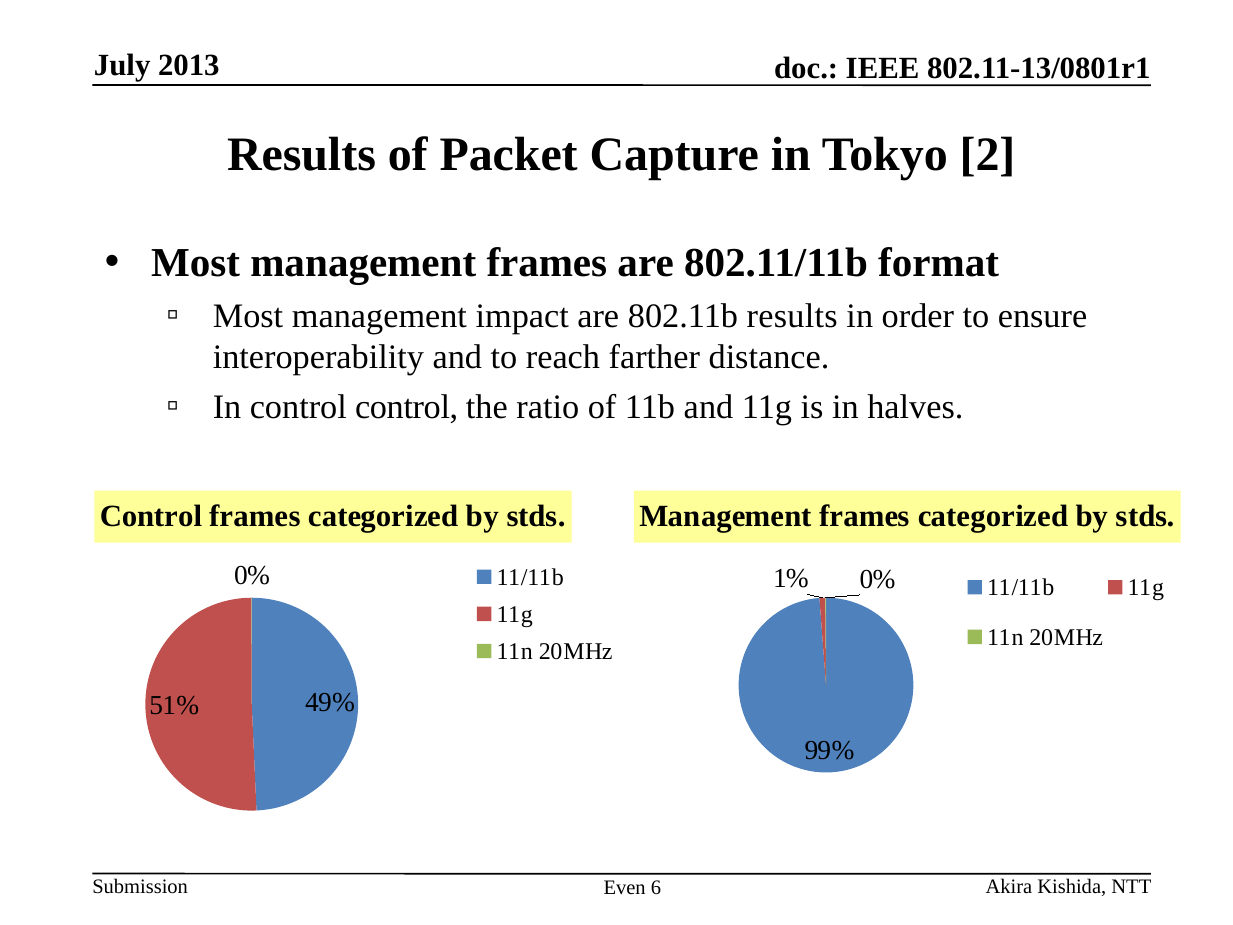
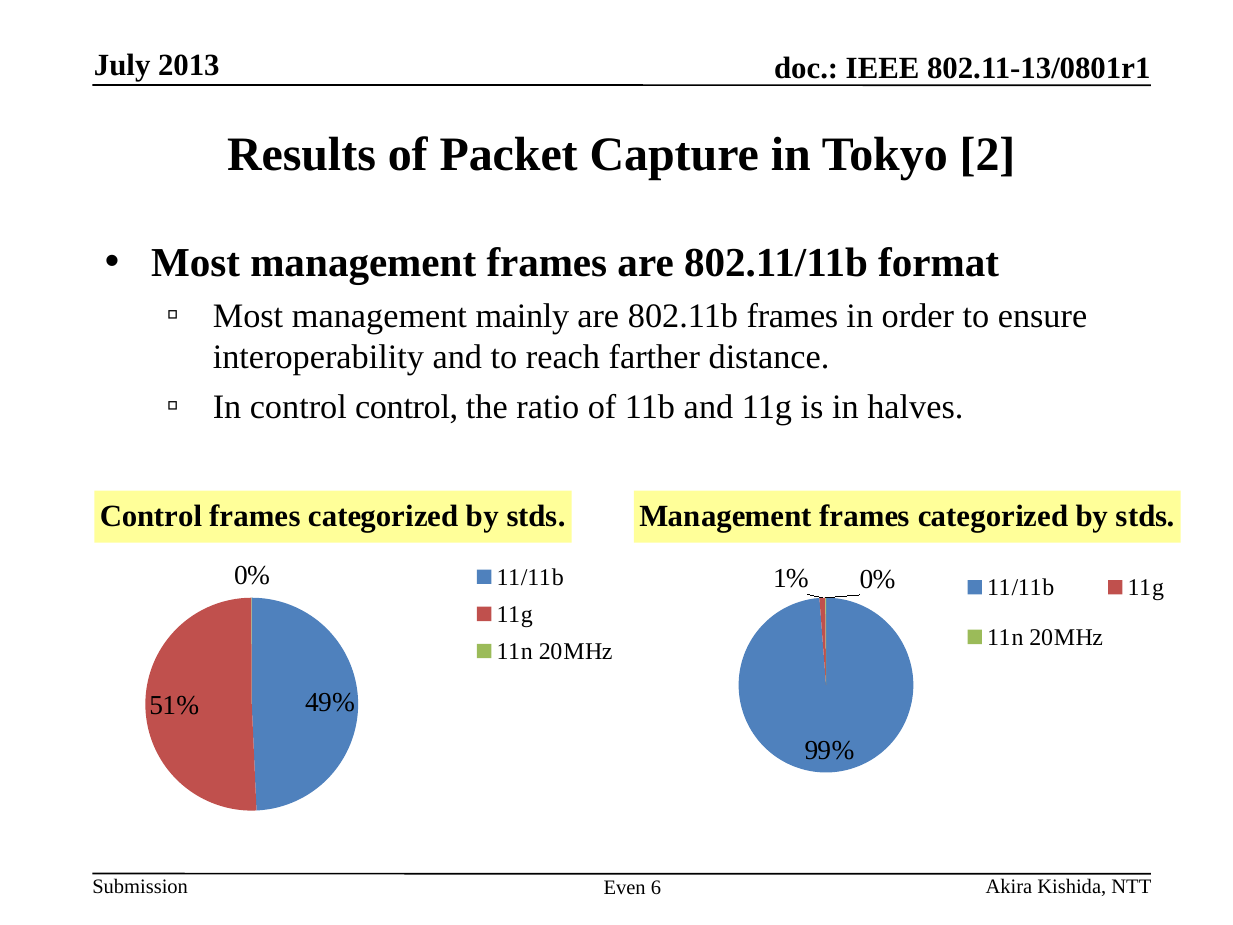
impact: impact -> mainly (522, 316)
802.11b results: results -> frames (792, 316)
